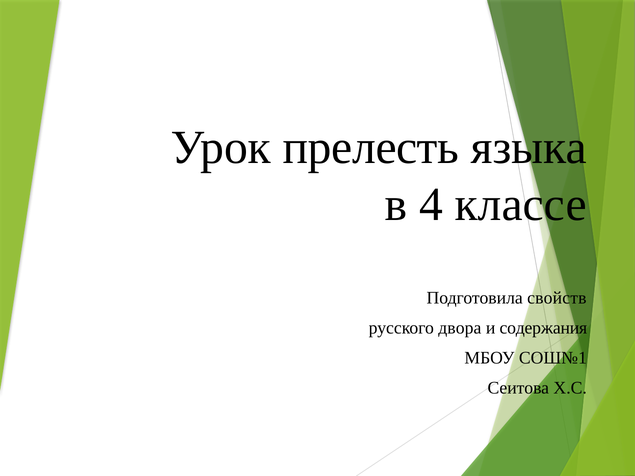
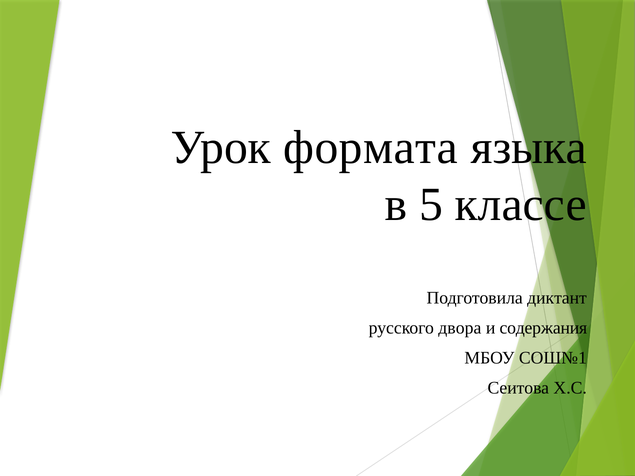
прелесть: прелесть -> формата (371, 148)
4: 4 -> 5 (431, 205)
свойств: свойств -> диктант (557, 298)
